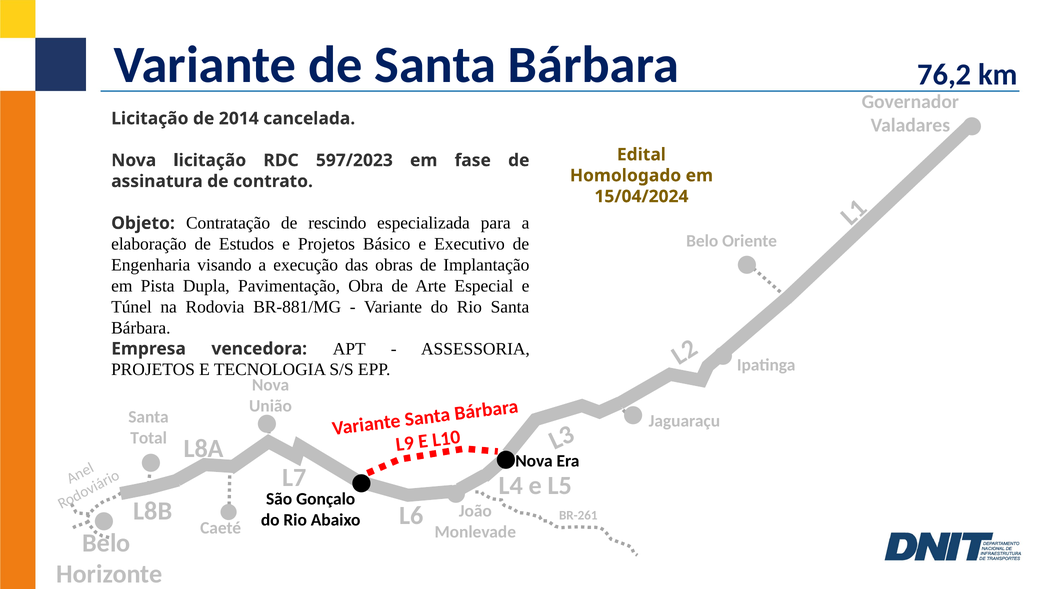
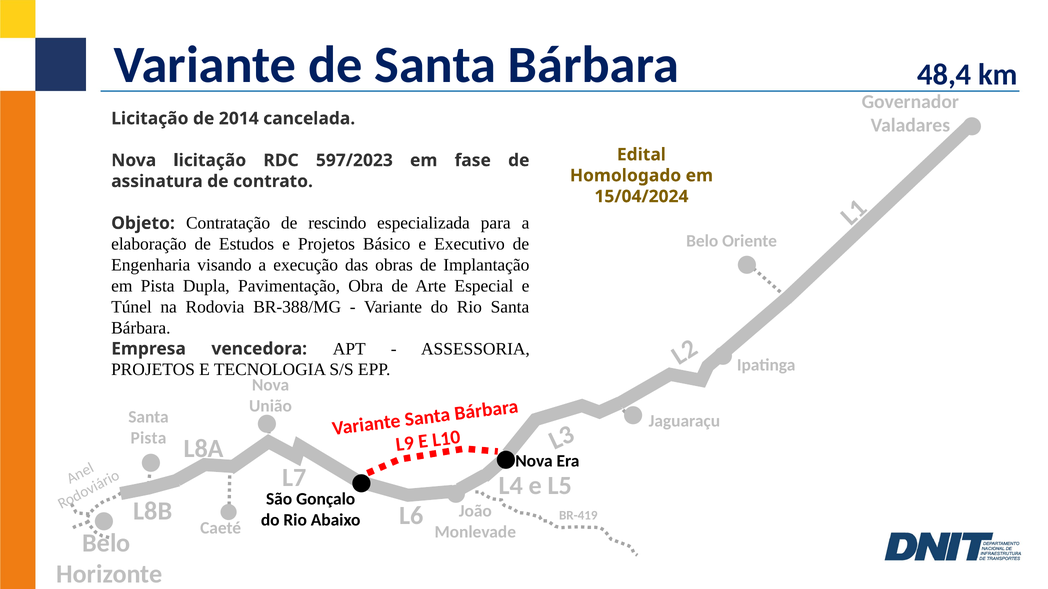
76,2: 76,2 -> 48,4 (944, 75)
BR-881/MG: BR-881/MG -> BR-388/MG (297, 307)
Total: Total -> Pista (148, 438)
BR-261: BR-261 -> BR-419 (578, 516)
